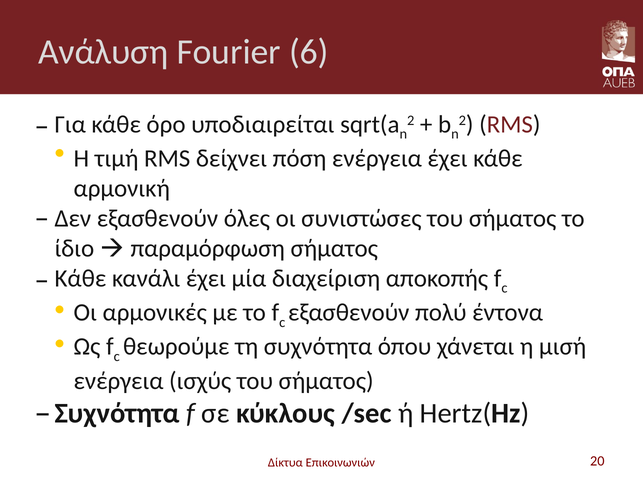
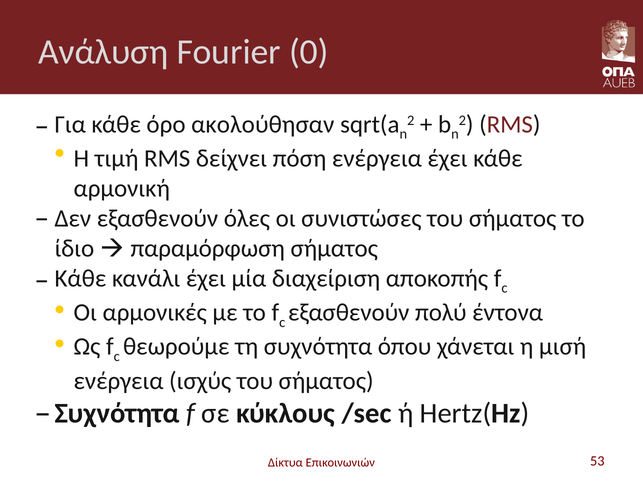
6: 6 -> 0 (309, 52)
υποδιαιρείται: υποδιαιρείται -> ακολούθησαν (263, 124)
20: 20 -> 53 (597, 462)
